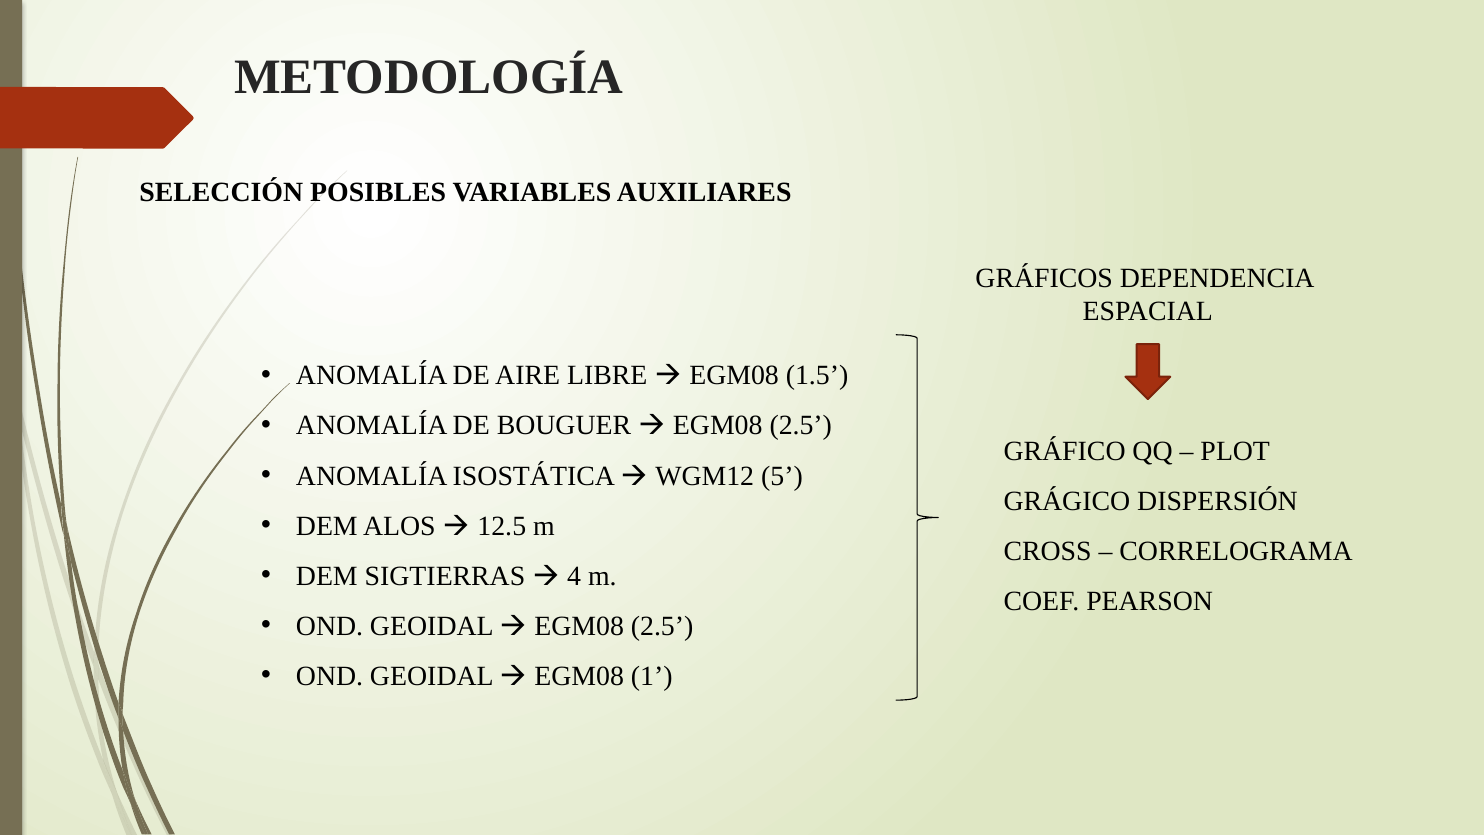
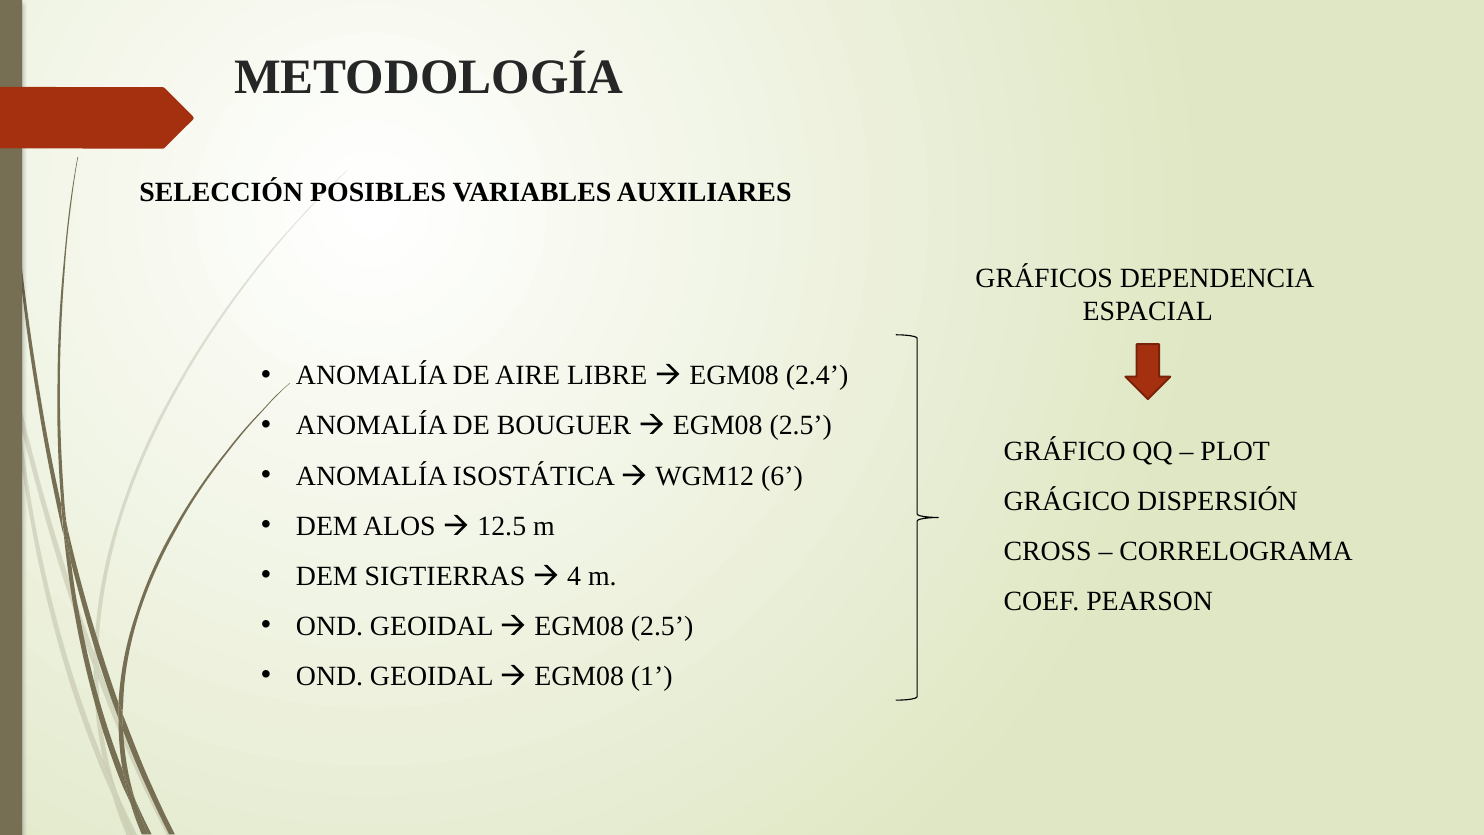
1.5: 1.5 -> 2.4 (817, 376)
5: 5 -> 6 (782, 476)
